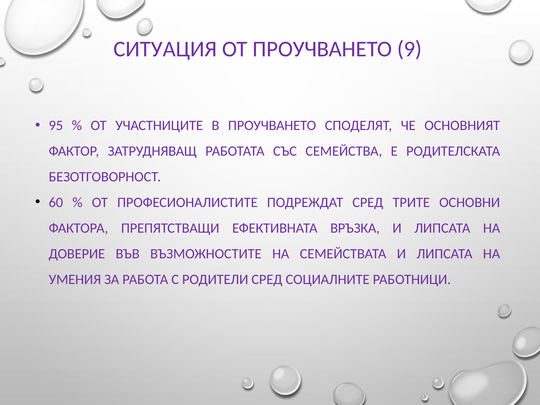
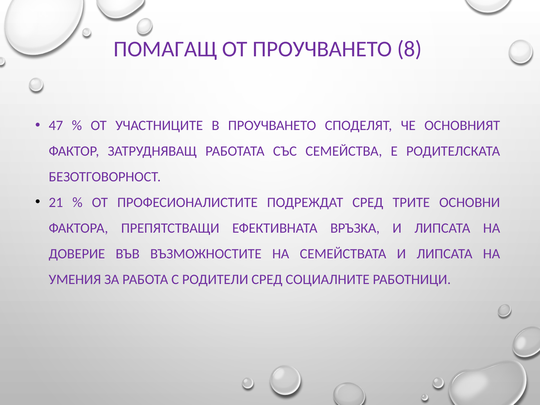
СИТУАЦИЯ: СИТУАЦИЯ -> ПОМАГАЩ (165, 49)
9: 9 -> 8 (410, 49)
95: 95 -> 47 (56, 125)
60: 60 -> 21 (56, 202)
